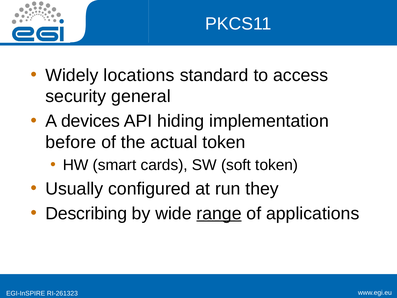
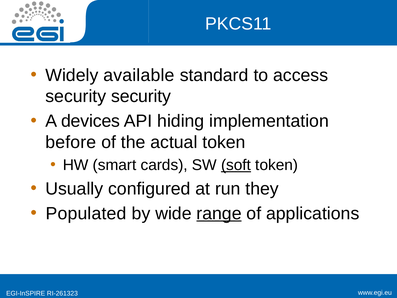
locations: locations -> available (139, 75)
security general: general -> security (141, 96)
soft underline: none -> present (236, 165)
Describing: Describing -> Populated (86, 213)
